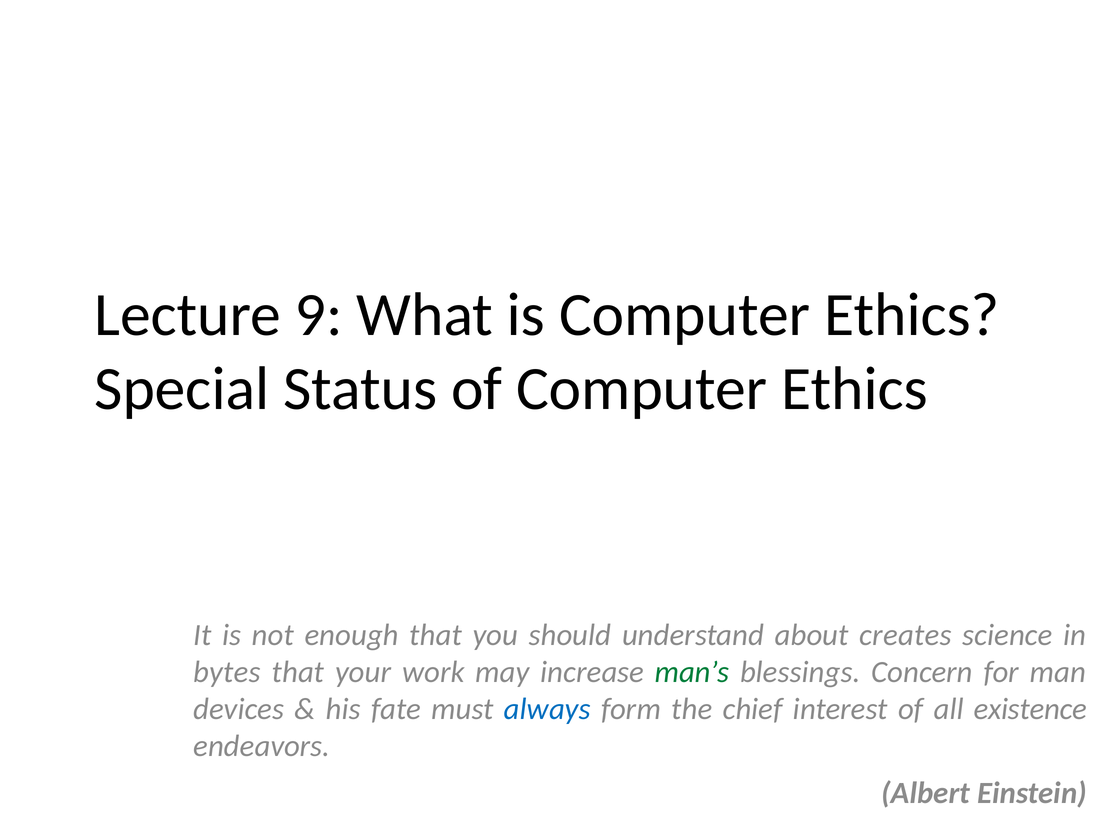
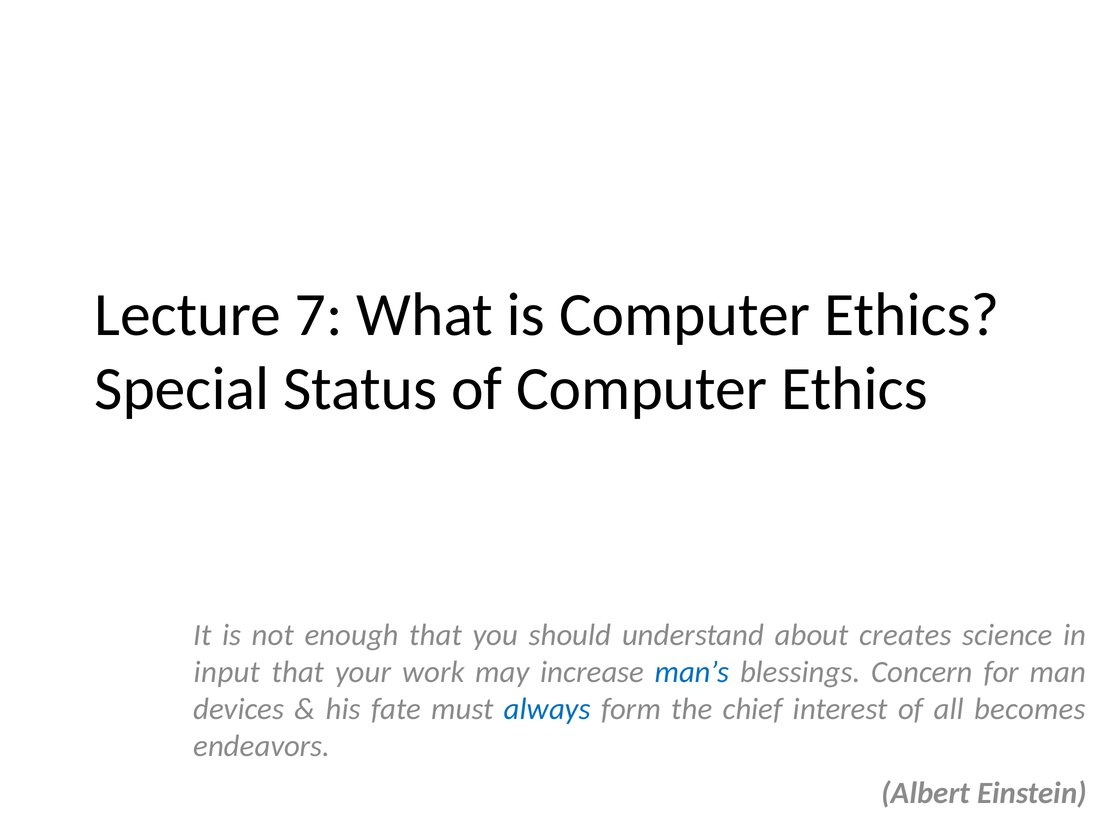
9: 9 -> 7 (319, 315)
bytes: bytes -> input (227, 672)
man’s colour: green -> blue (692, 672)
existence: existence -> becomes (1030, 709)
